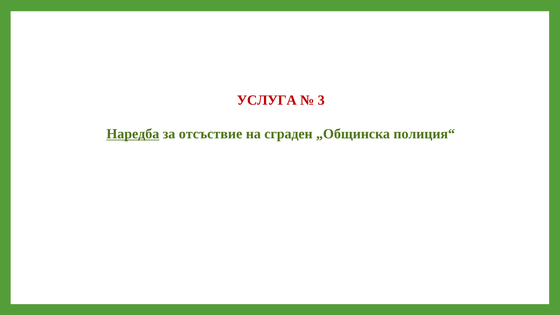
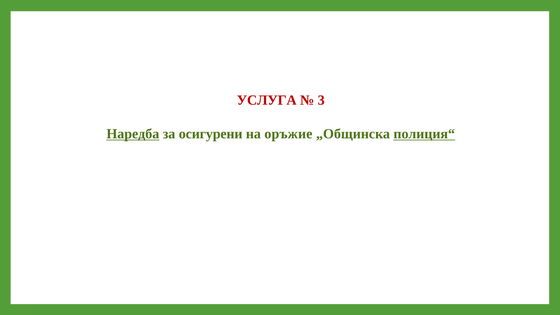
отсъствие: отсъствие -> осигурени (211, 134)
сграден: сграден -> оръжие (288, 134)
полиция“ underline: none -> present (424, 134)
